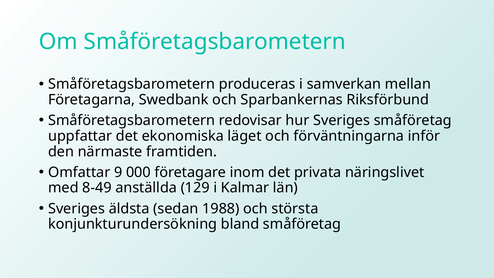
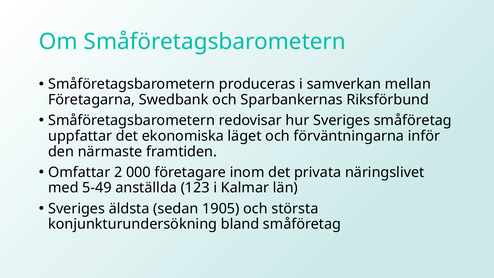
9: 9 -> 2 (118, 172)
8-49: 8-49 -> 5-49 (97, 188)
129: 129 -> 123 (195, 188)
1988: 1988 -> 1905 (221, 209)
